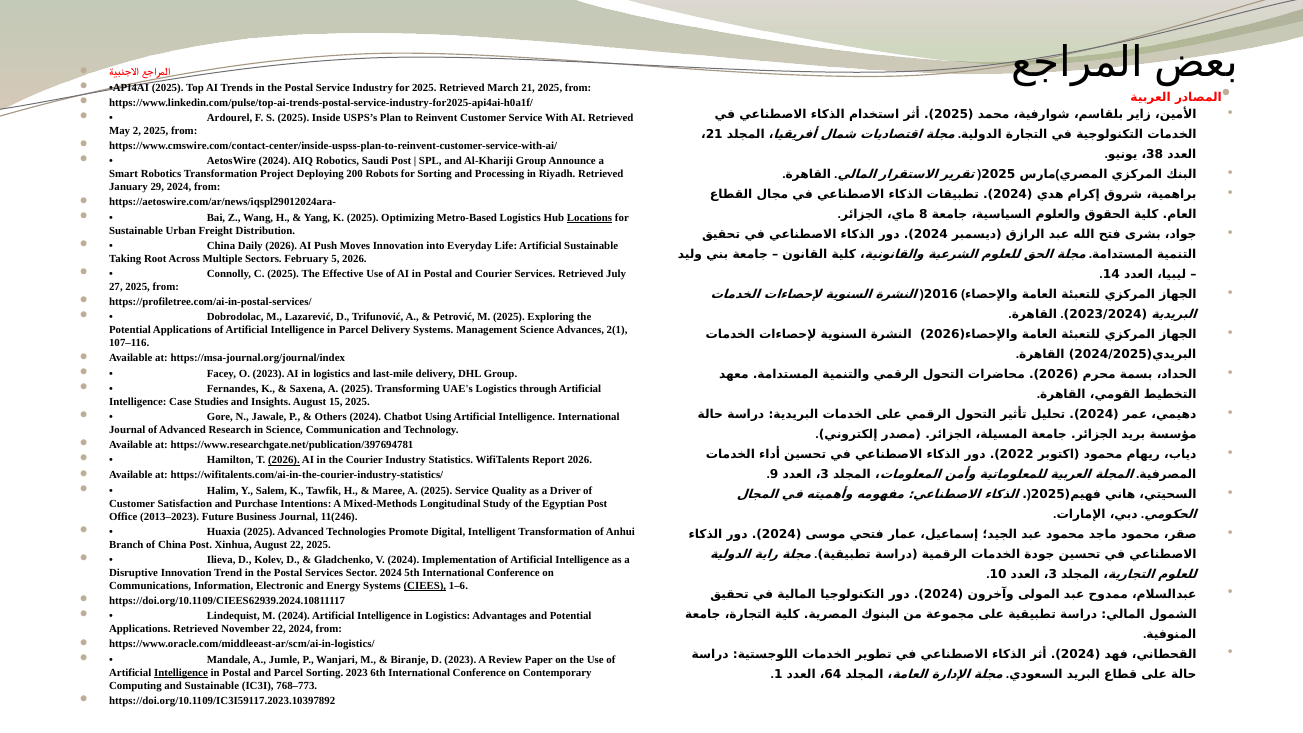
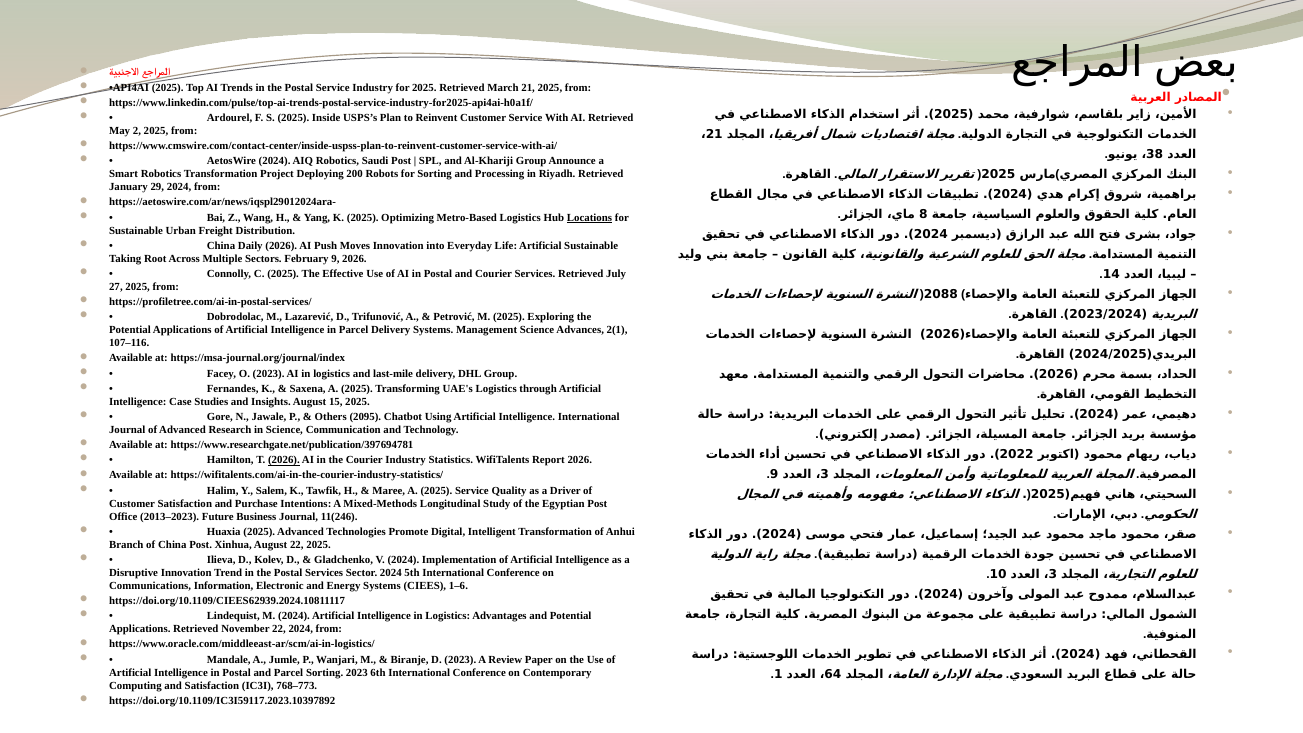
February 5: 5 -> 9 (335, 259)
2016: 2016 -> 2088 (941, 295)
Others 2024: 2024 -> 2095 (365, 417)
CIEES underline: present -> none (425, 586)
Intelligence underline: present -> none (181, 672)
and Sustainable: Sustainable -> Satisfaction (212, 685)
